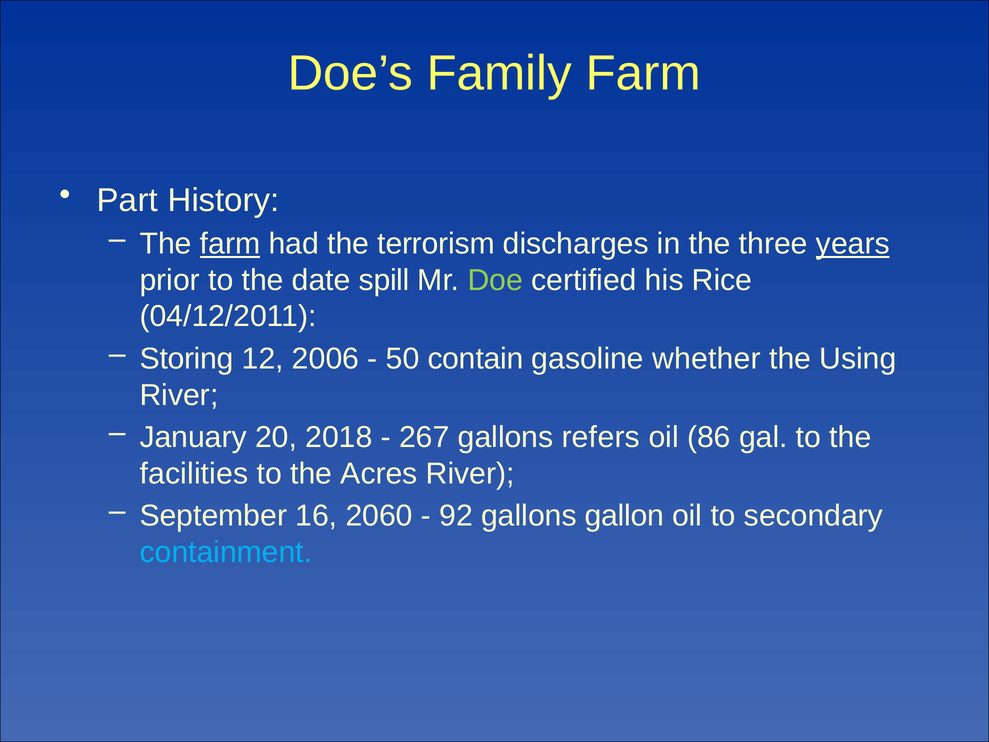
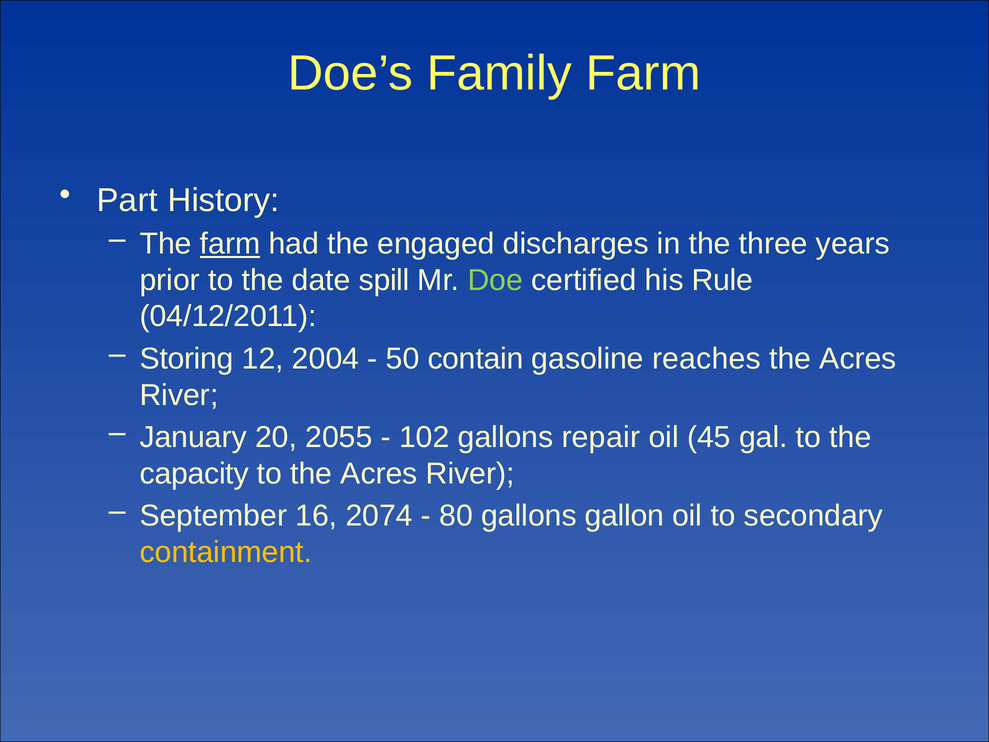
terrorism: terrorism -> engaged (436, 244)
years underline: present -> none (853, 244)
Rice: Rice -> Rule (722, 280)
2006: 2006 -> 2004 (326, 359)
whether: whether -> reaches (706, 359)
Using: Using -> Acres (858, 359)
2018: 2018 -> 2055 (339, 437)
267: 267 -> 102 (424, 437)
refers: refers -> repair (601, 437)
86: 86 -> 45 (709, 437)
facilities: facilities -> capacity (194, 473)
2060: 2060 -> 2074 (379, 516)
92: 92 -> 80 (456, 516)
containment colour: light blue -> yellow (226, 552)
